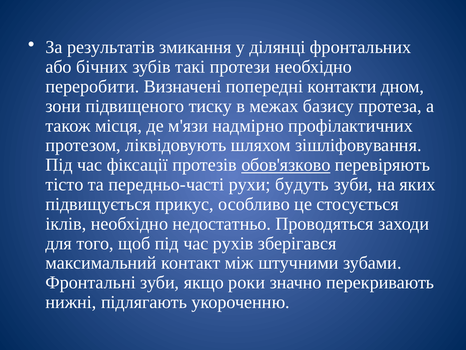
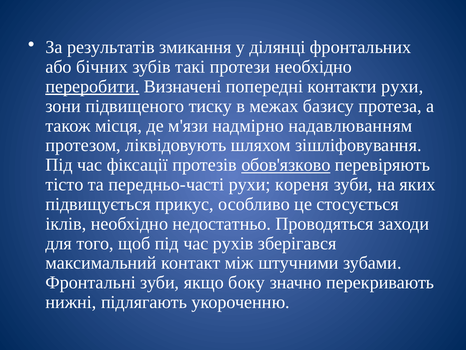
переробити underline: none -> present (92, 86)
контакти дном: дном -> рухи (402, 86)
профілактичних: профілактичних -> надавлюванням (350, 126)
будуть: будуть -> кореня (302, 184)
роки: роки -> боку (247, 282)
